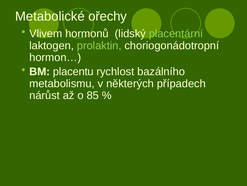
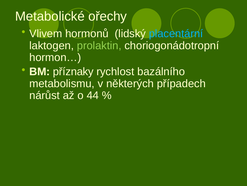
placentární colour: light green -> light blue (176, 34)
placentu: placentu -> příznaky (73, 71)
85: 85 -> 44 (93, 95)
